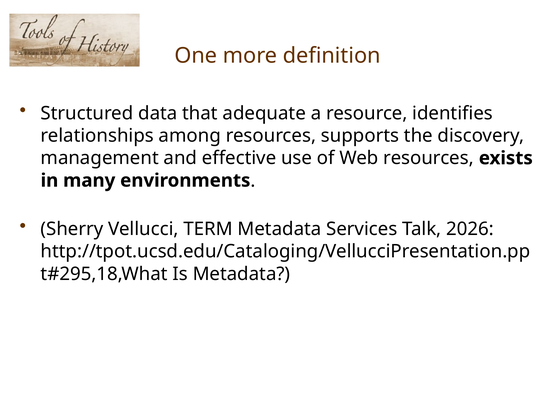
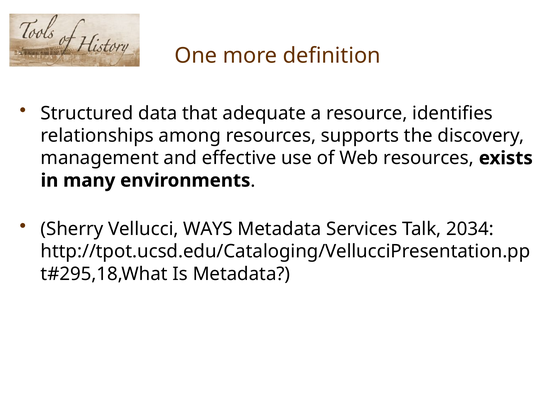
TERM: TERM -> WAYS (208, 229)
2026: 2026 -> 2034 (470, 229)
